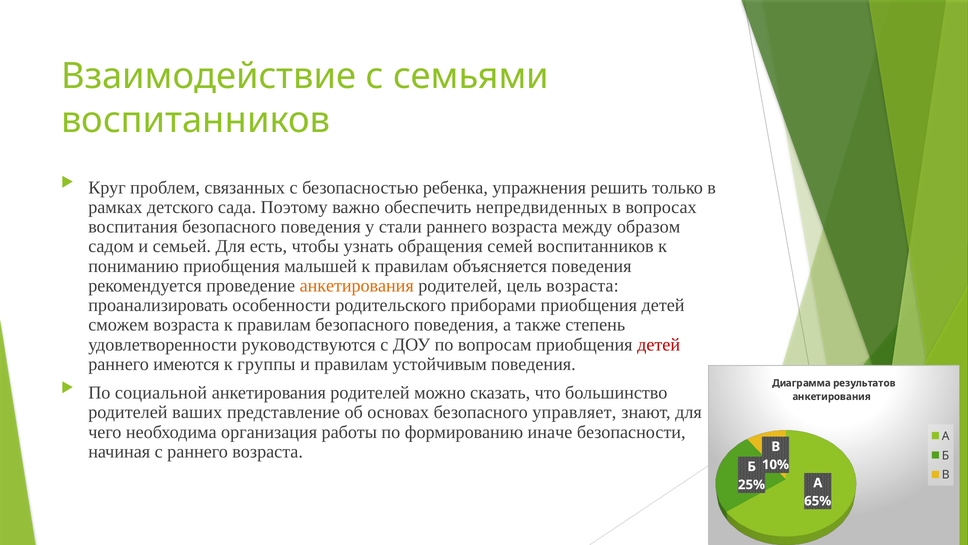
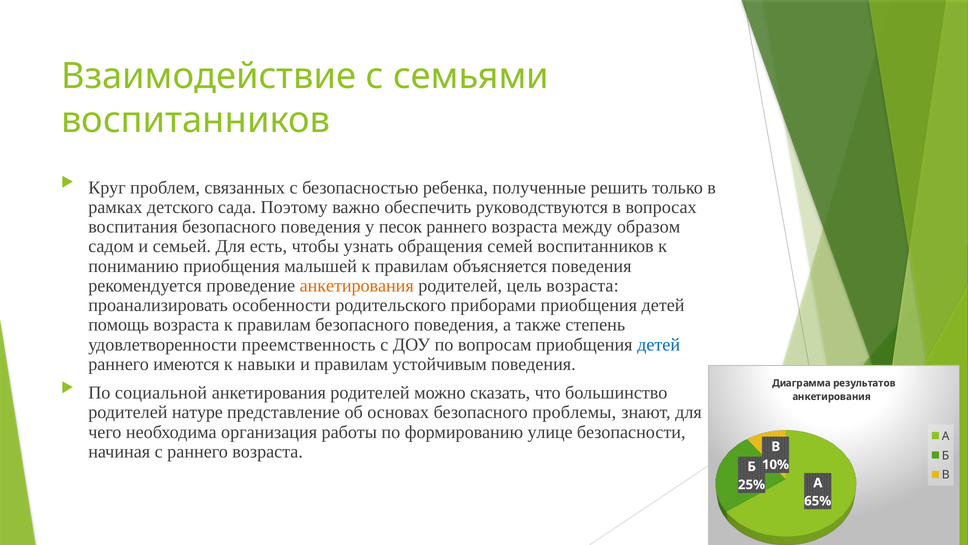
упражнения: упражнения -> полученные (539, 187)
непредвиденных: непредвиденных -> руководствуются (542, 207)
стали: стали -> песок (400, 227)
сможем: сможем -> помощь (119, 325)
руководствуются: руководствуются -> преемственность (309, 344)
детей colour: red -> blue (659, 344)
группы: группы -> навыки (266, 364)
ваших: ваших -> натуре (197, 412)
управляет: управляет -> проблемы (574, 412)
иначе: иначе -> улице (550, 432)
